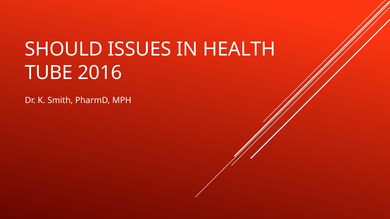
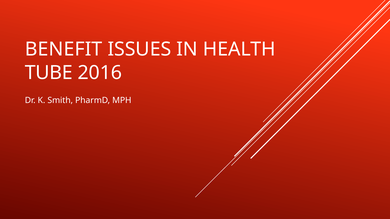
SHOULD: SHOULD -> BENEFIT (64, 49)
